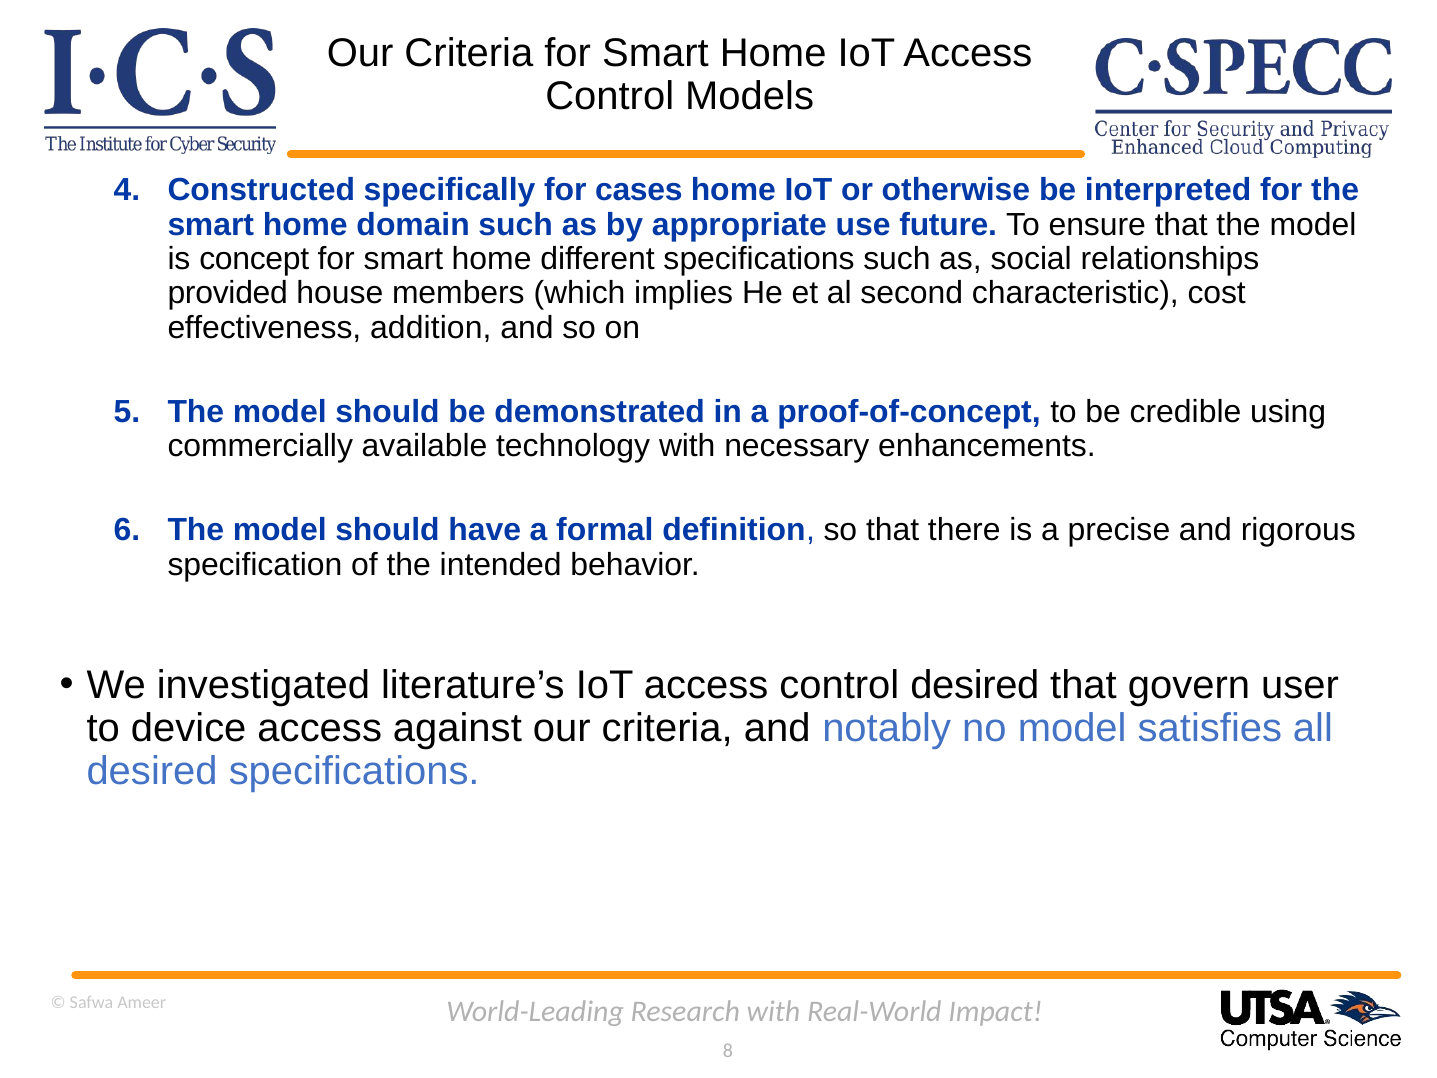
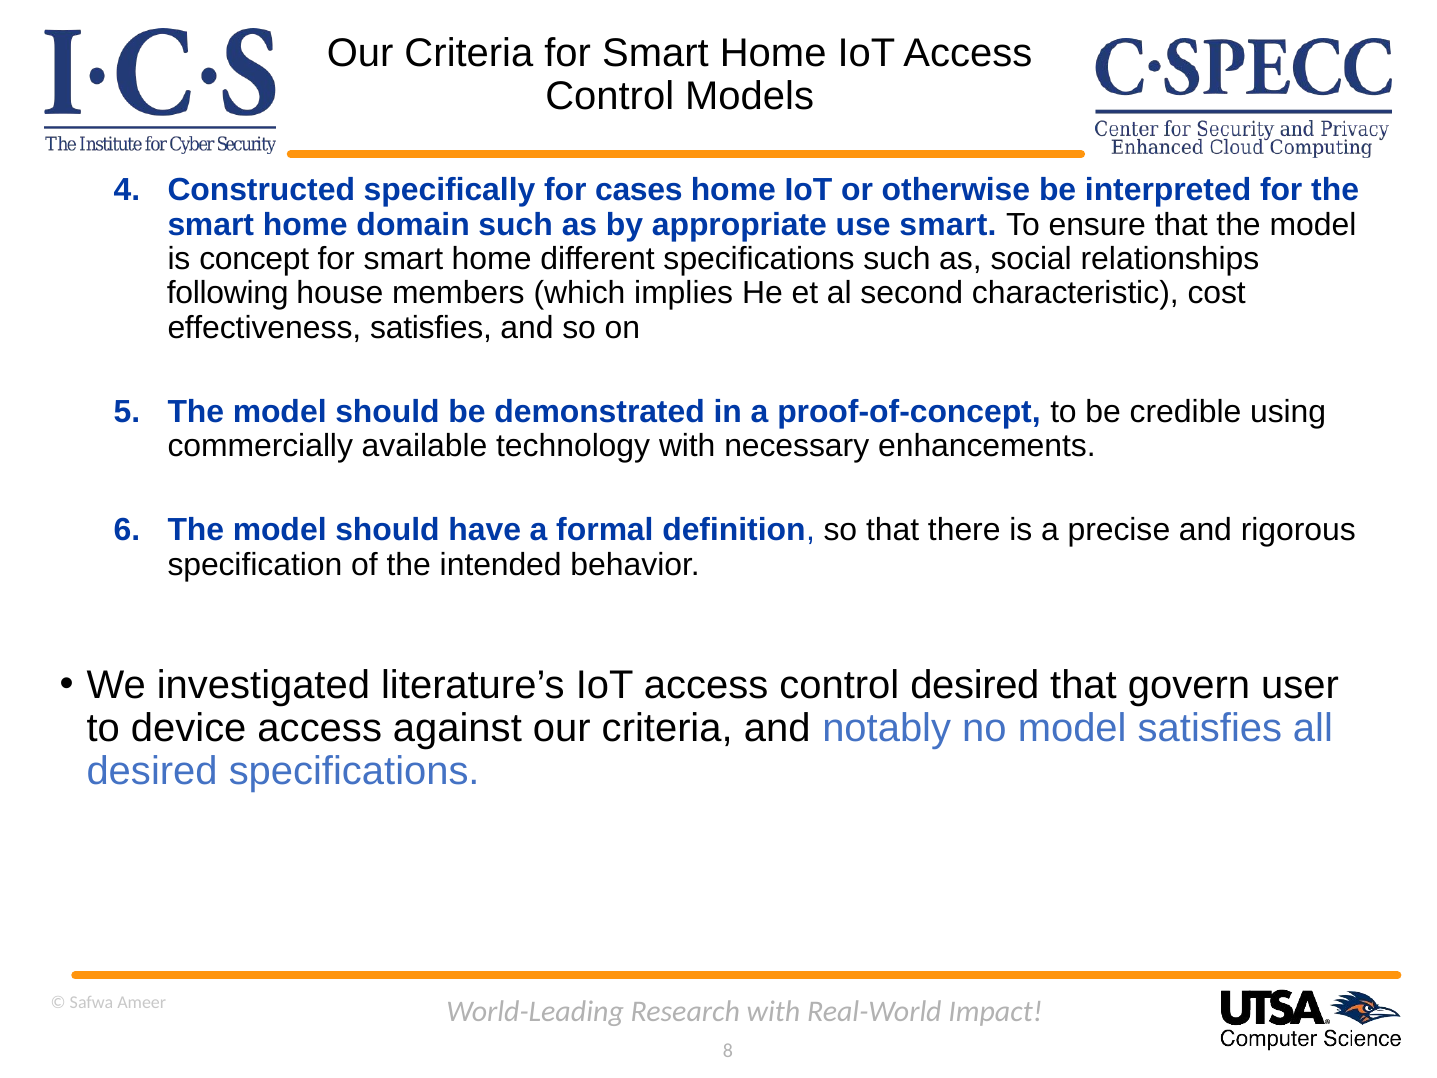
use future: future -> smart (948, 224)
provided: provided -> following (228, 293)
effectiveness addition: addition -> satisfies (431, 328)
